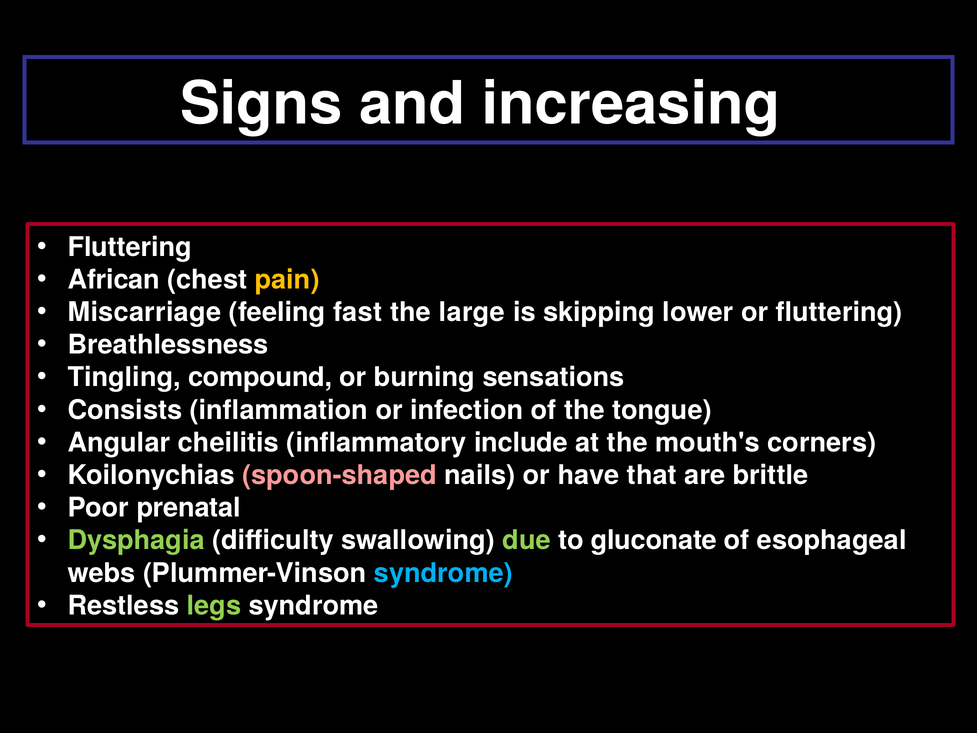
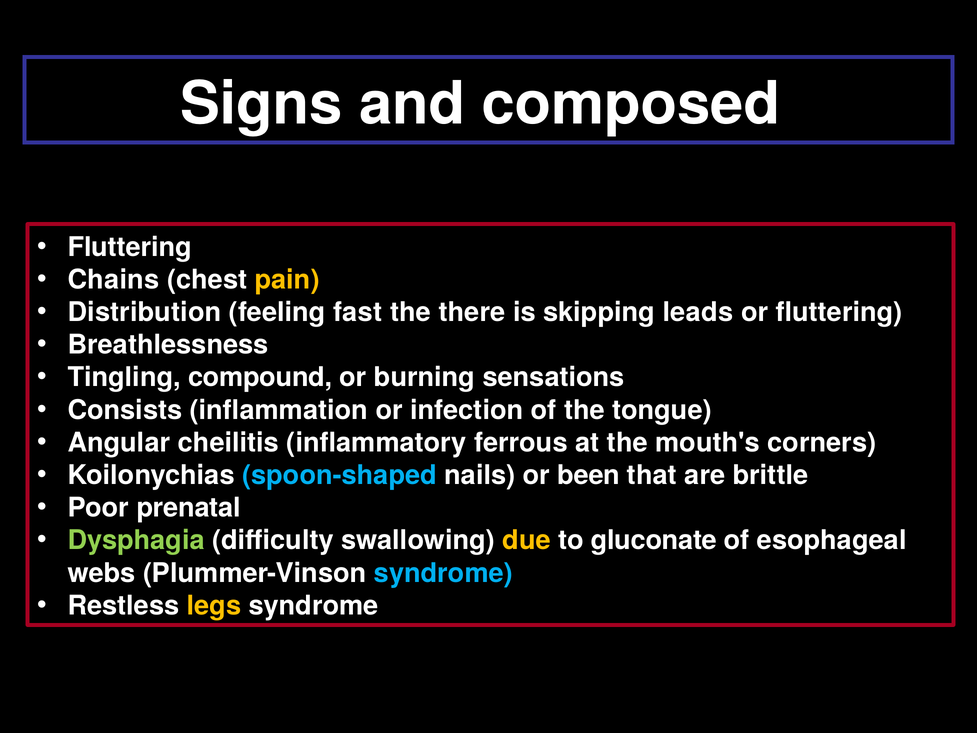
increasing: increasing -> composed (631, 104)
African: African -> Chains (114, 280)
Miscarriage: Miscarriage -> Distribution (144, 312)
large: large -> there (472, 312)
lower: lower -> leads (698, 312)
include: include -> ferrous (521, 443)
spoon-shaped colour: pink -> light blue (340, 475)
have: have -> been (589, 475)
due colour: light green -> yellow (527, 540)
legs colour: light green -> yellow (214, 605)
